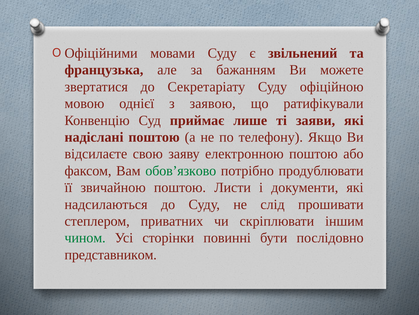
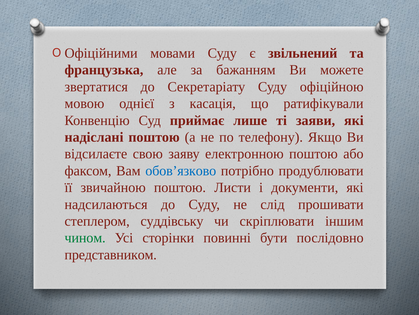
заявою: заявою -> касація (213, 103)
обов’язково colour: green -> blue (181, 170)
приватних: приватних -> суддівську (172, 221)
